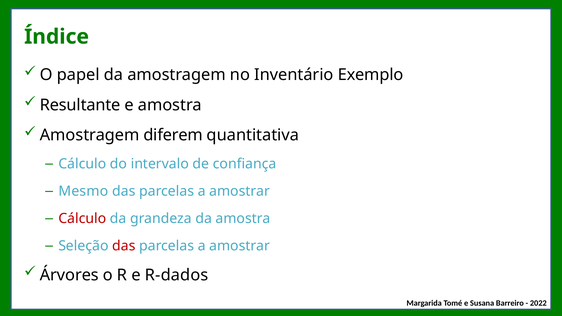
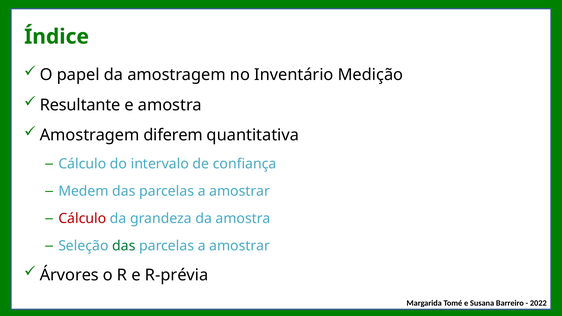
Exemplo: Exemplo -> Medição (370, 75)
Mesmo: Mesmo -> Medem (83, 191)
das colour: red -> green (124, 246)
R-dados: R-dados -> R-prévia (177, 275)
